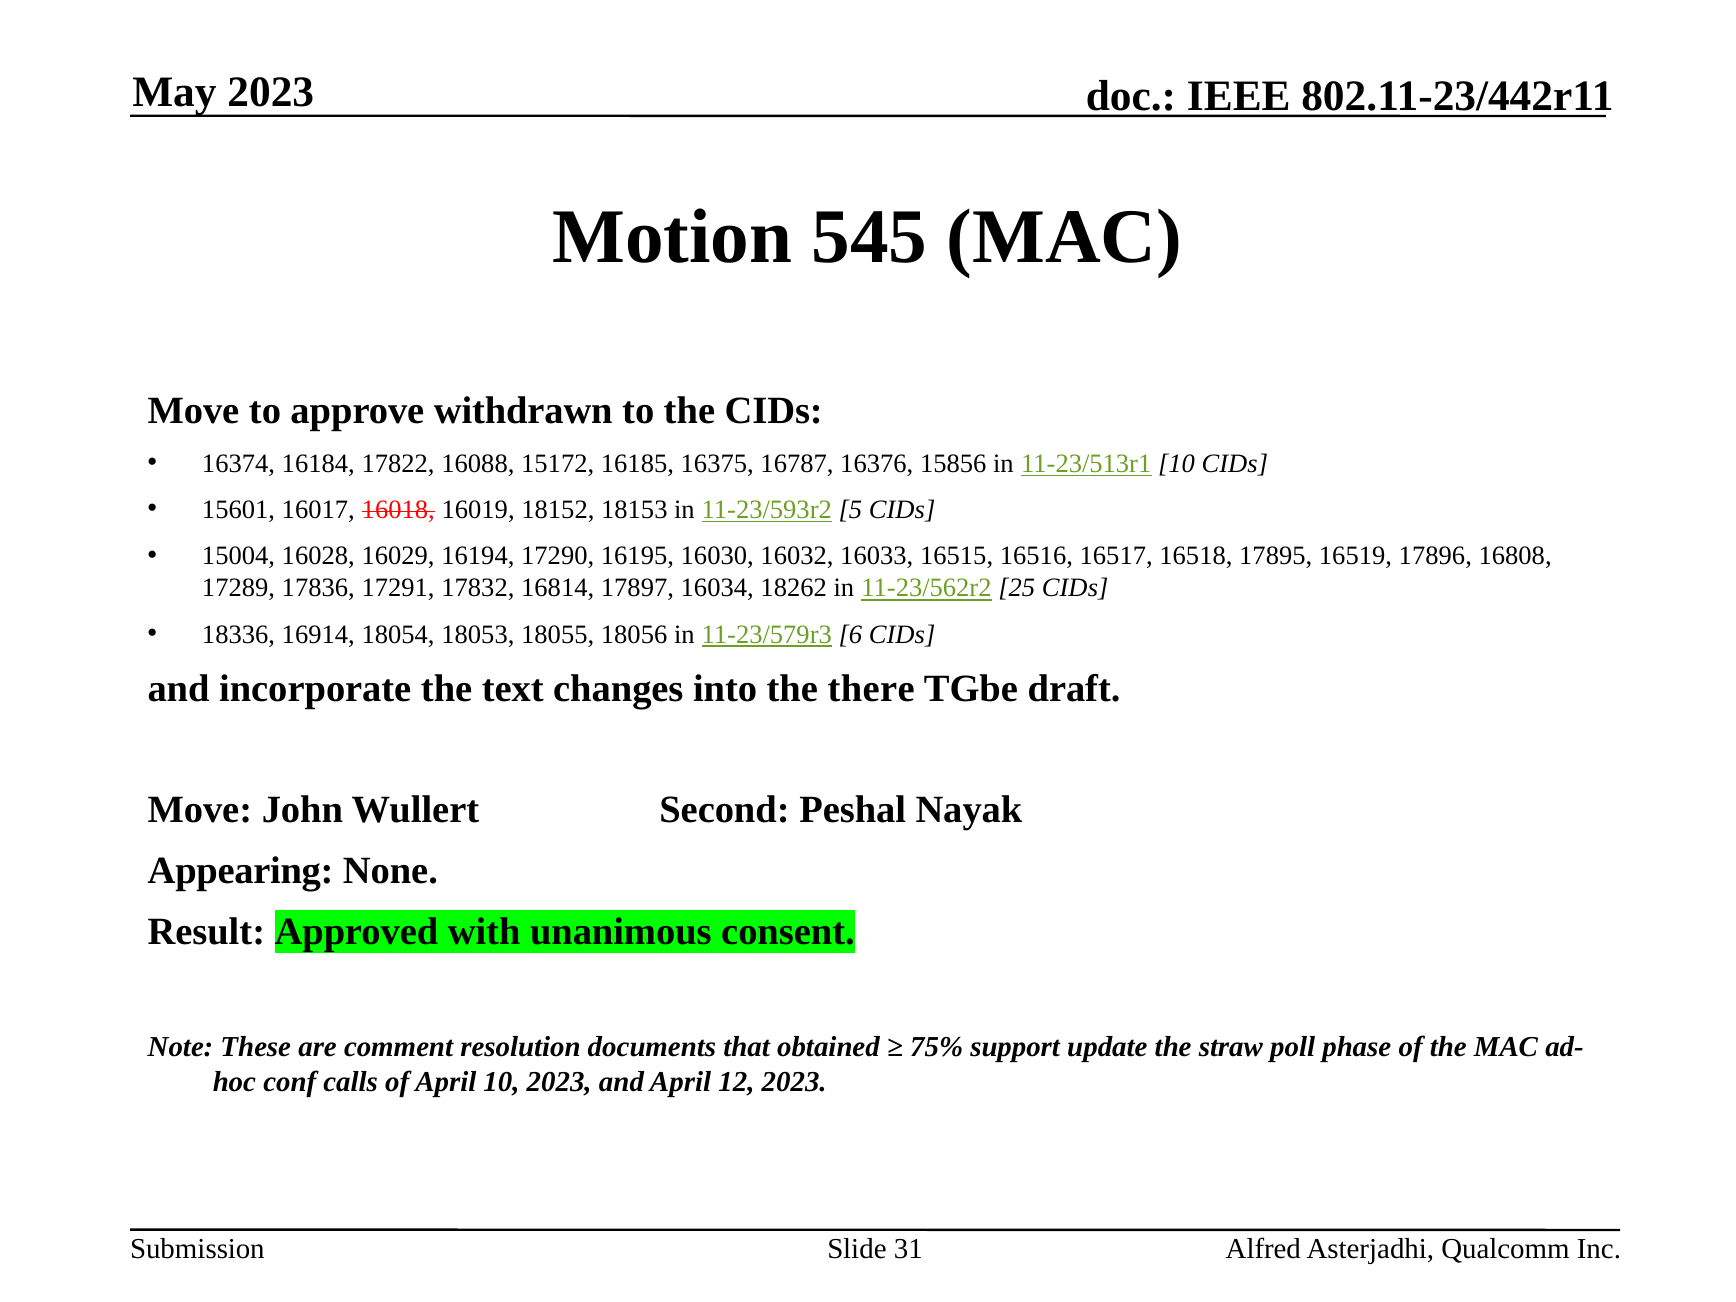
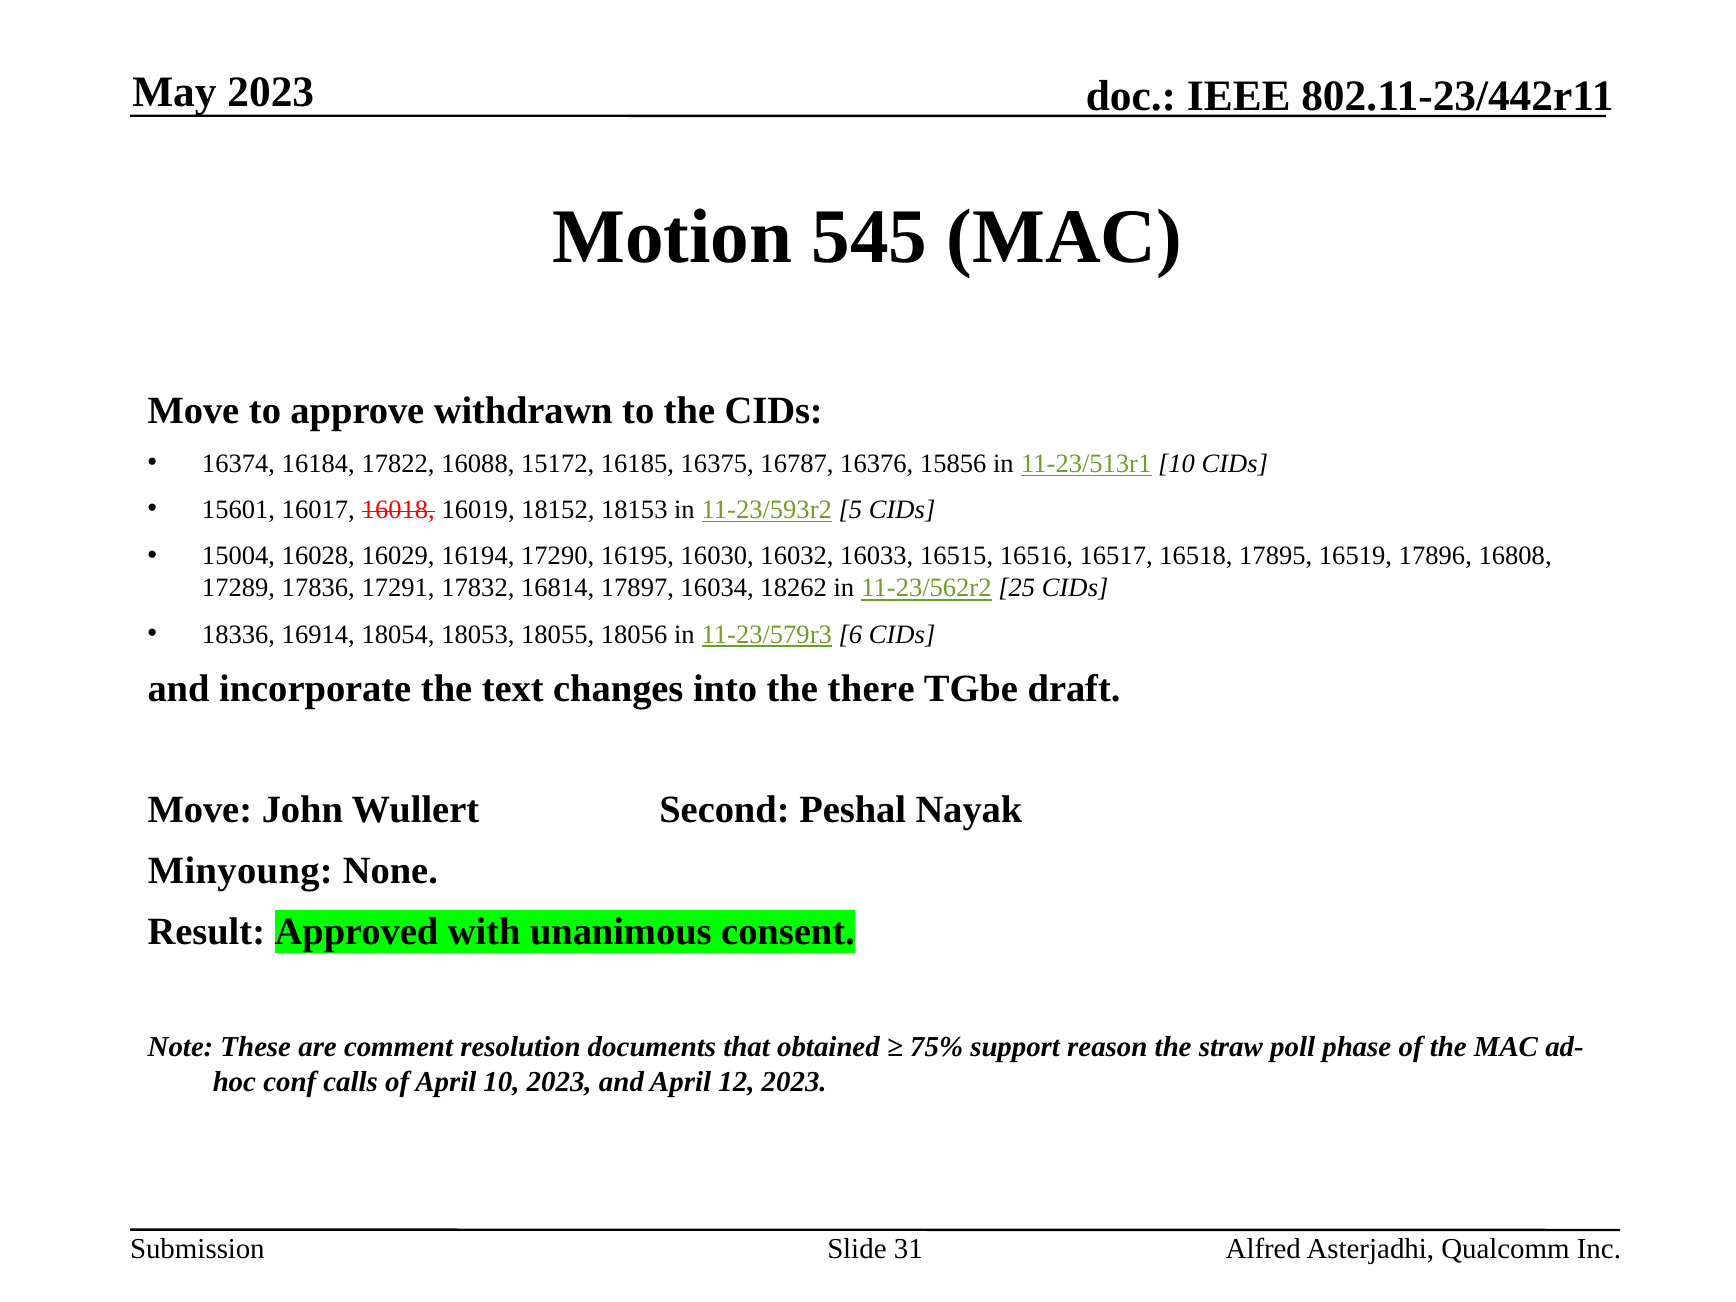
Appearing: Appearing -> Minyoung (240, 871)
update: update -> reason (1107, 1047)
